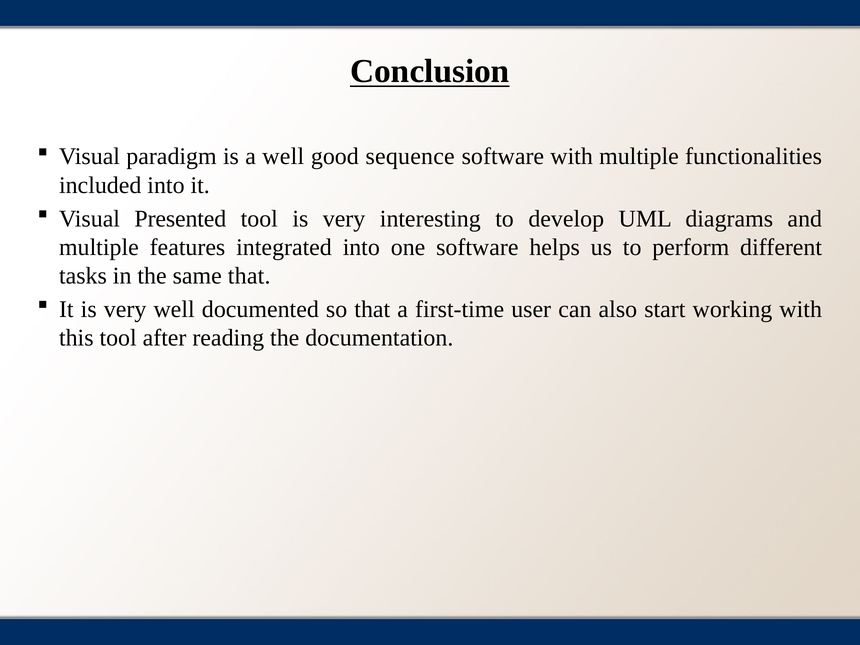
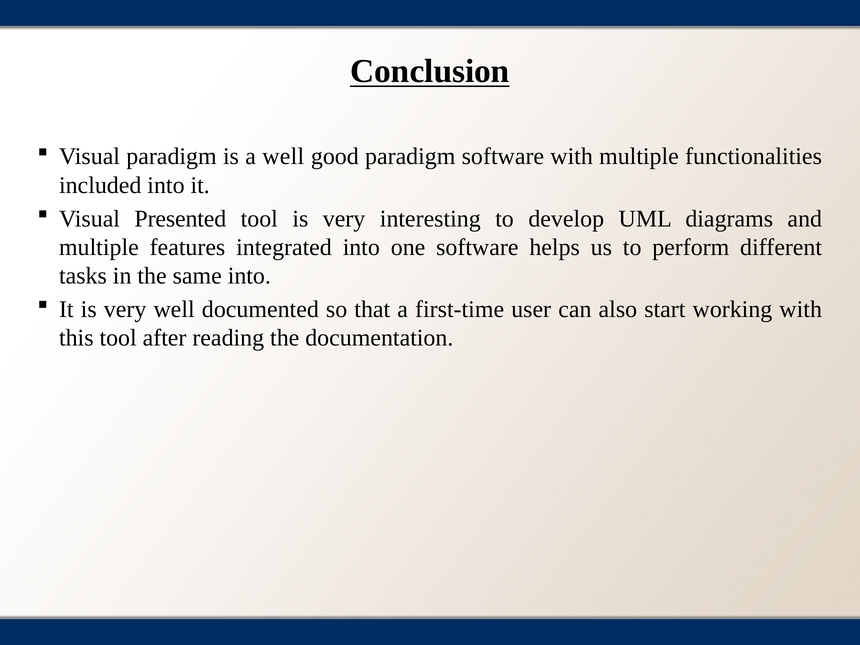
good sequence: sequence -> paradigm (410, 156)
same that: that -> into (249, 276)
